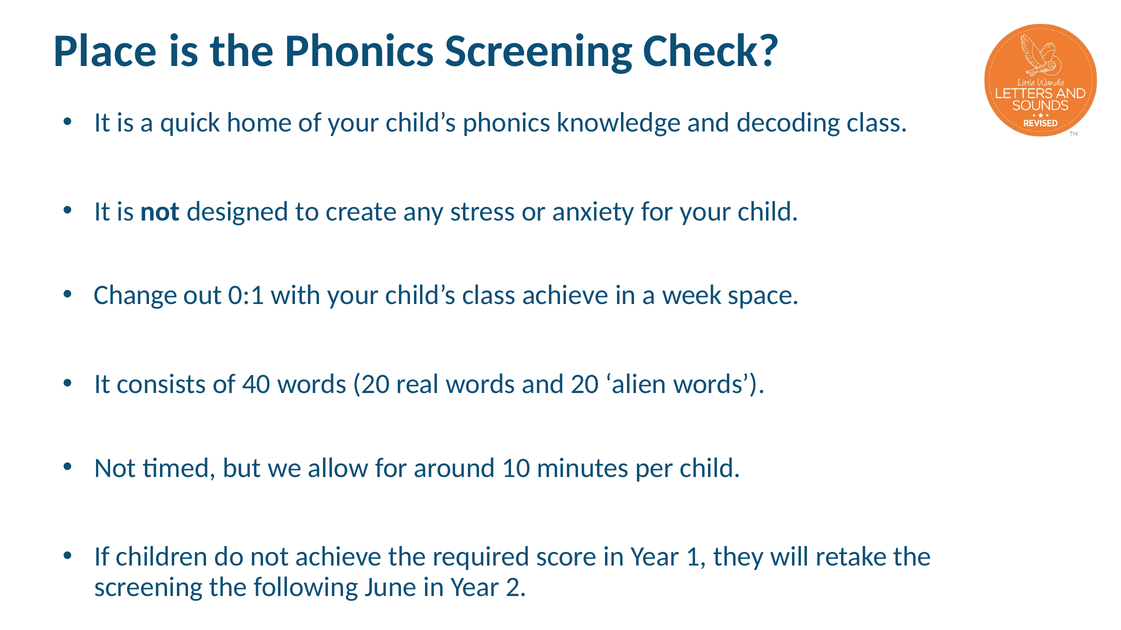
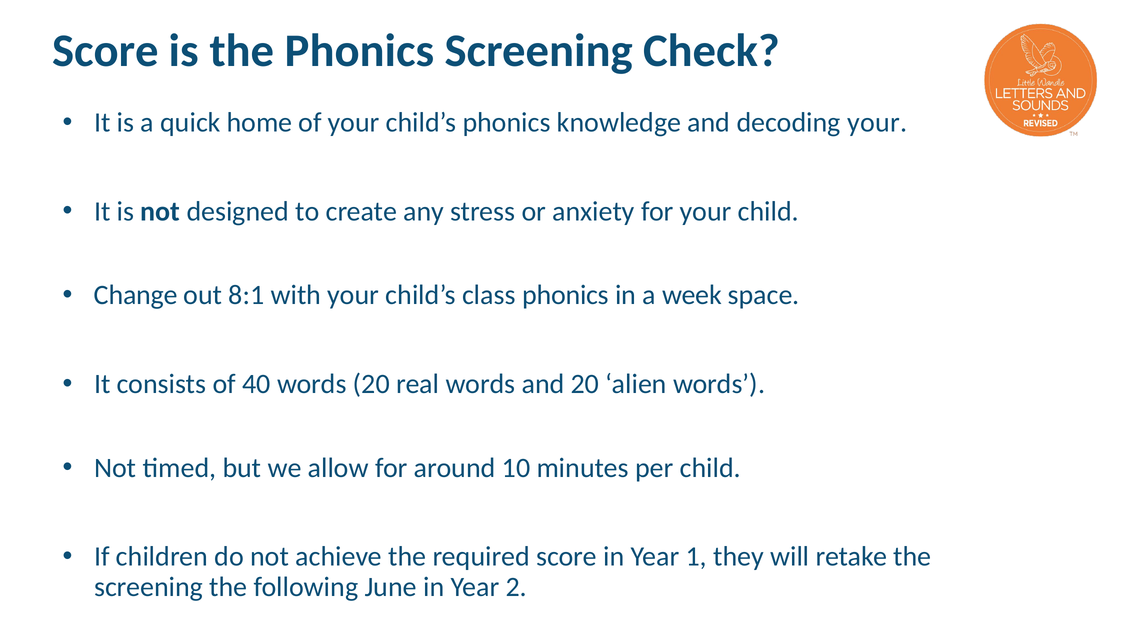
Place: Place -> Score (106, 51)
decoding class: class -> your (877, 123)
0:1: 0:1 -> 8:1 (246, 295)
class achieve: achieve -> phonics (565, 295)
